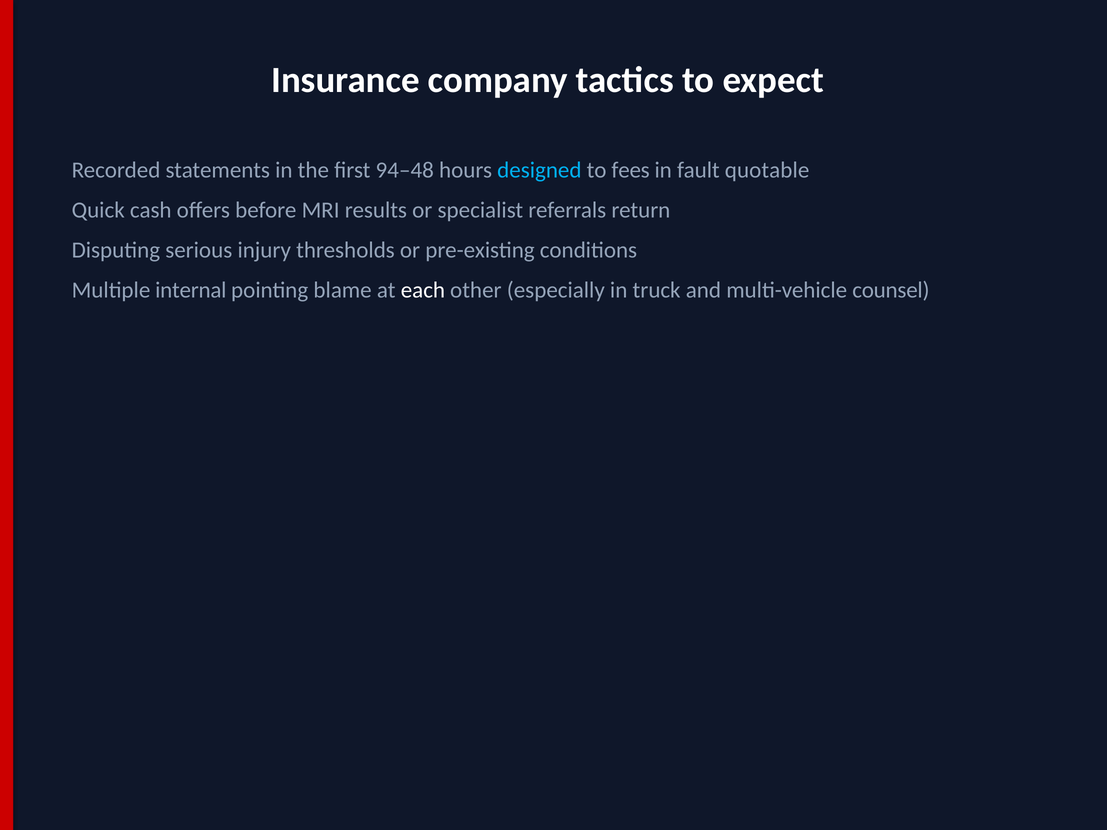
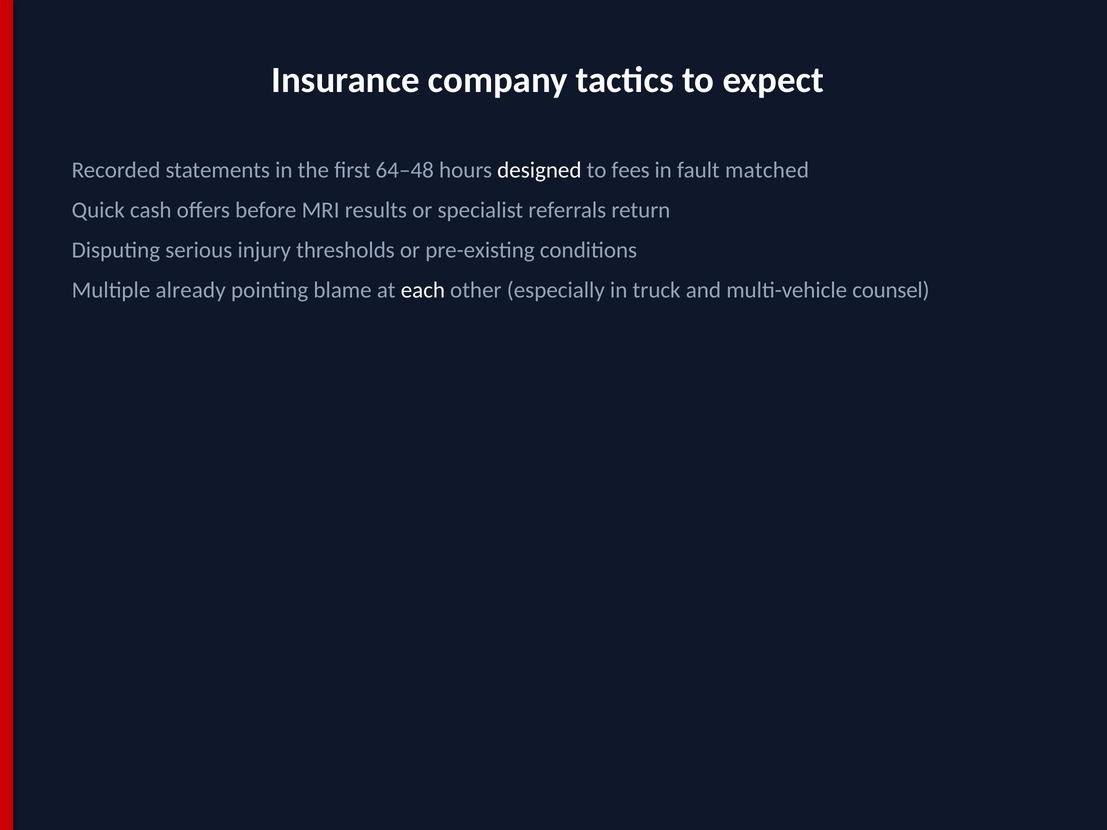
94–48: 94–48 -> 64–48 (405, 170)
designed colour: light blue -> white (539, 170)
quotable: quotable -> matched (767, 170)
internal: internal -> already (191, 290)
